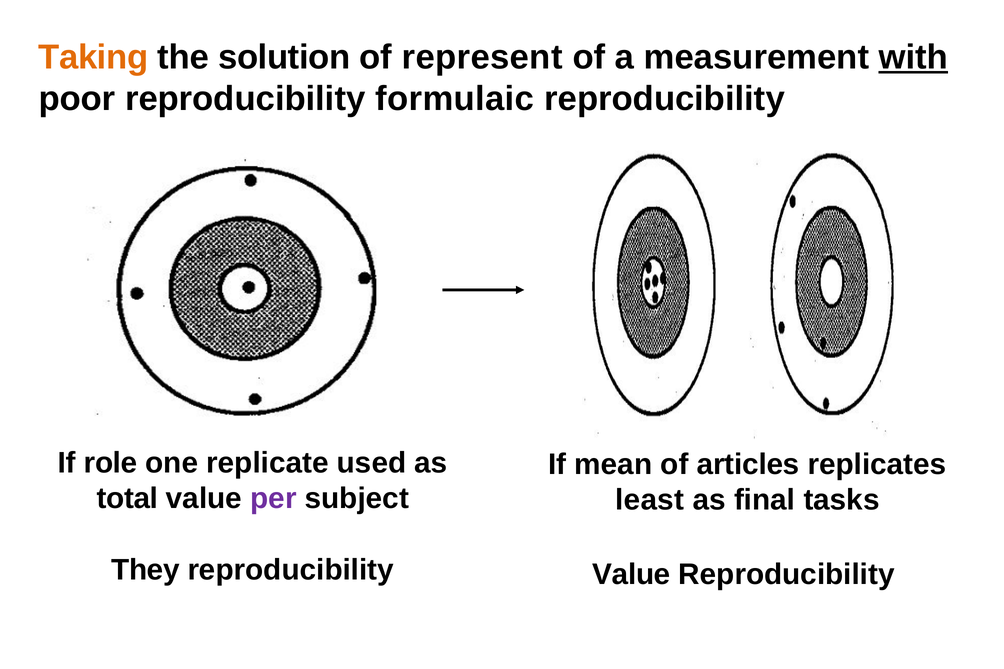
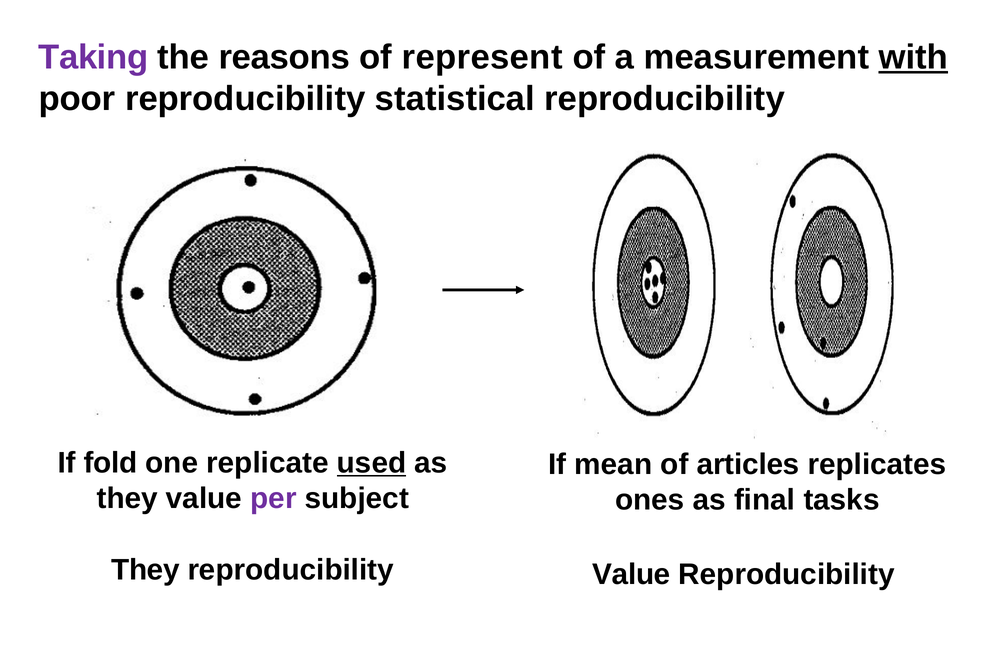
Taking colour: orange -> purple (93, 57)
solution: solution -> reasons (284, 57)
formulaic: formulaic -> statistical (455, 99)
role: role -> fold (111, 463)
used underline: none -> present (372, 463)
total: total -> they (127, 499)
least: least -> ones (650, 500)
